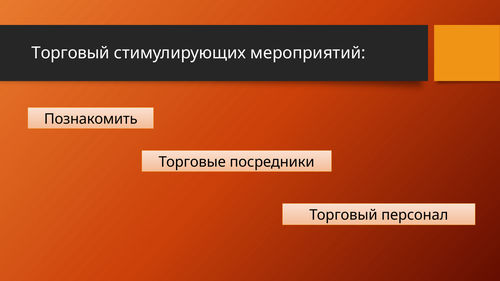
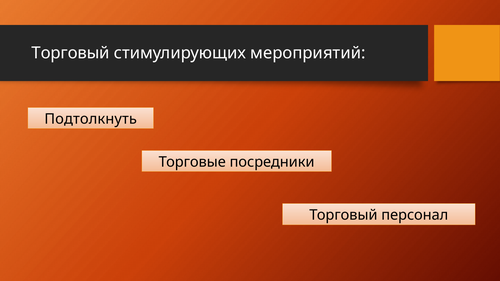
Познакомить: Познакомить -> Подтолкнуть (91, 119)
